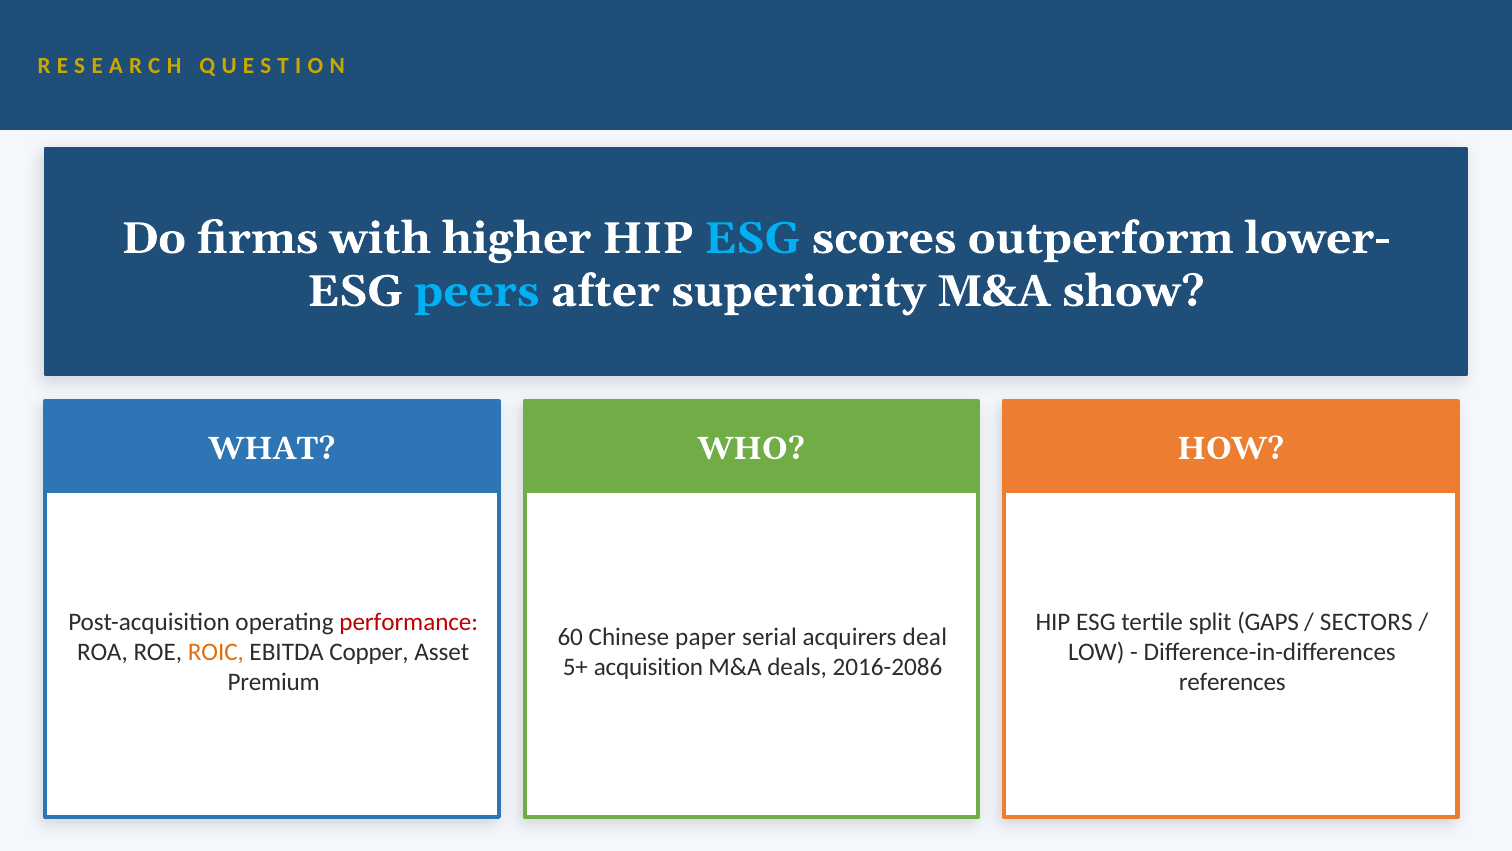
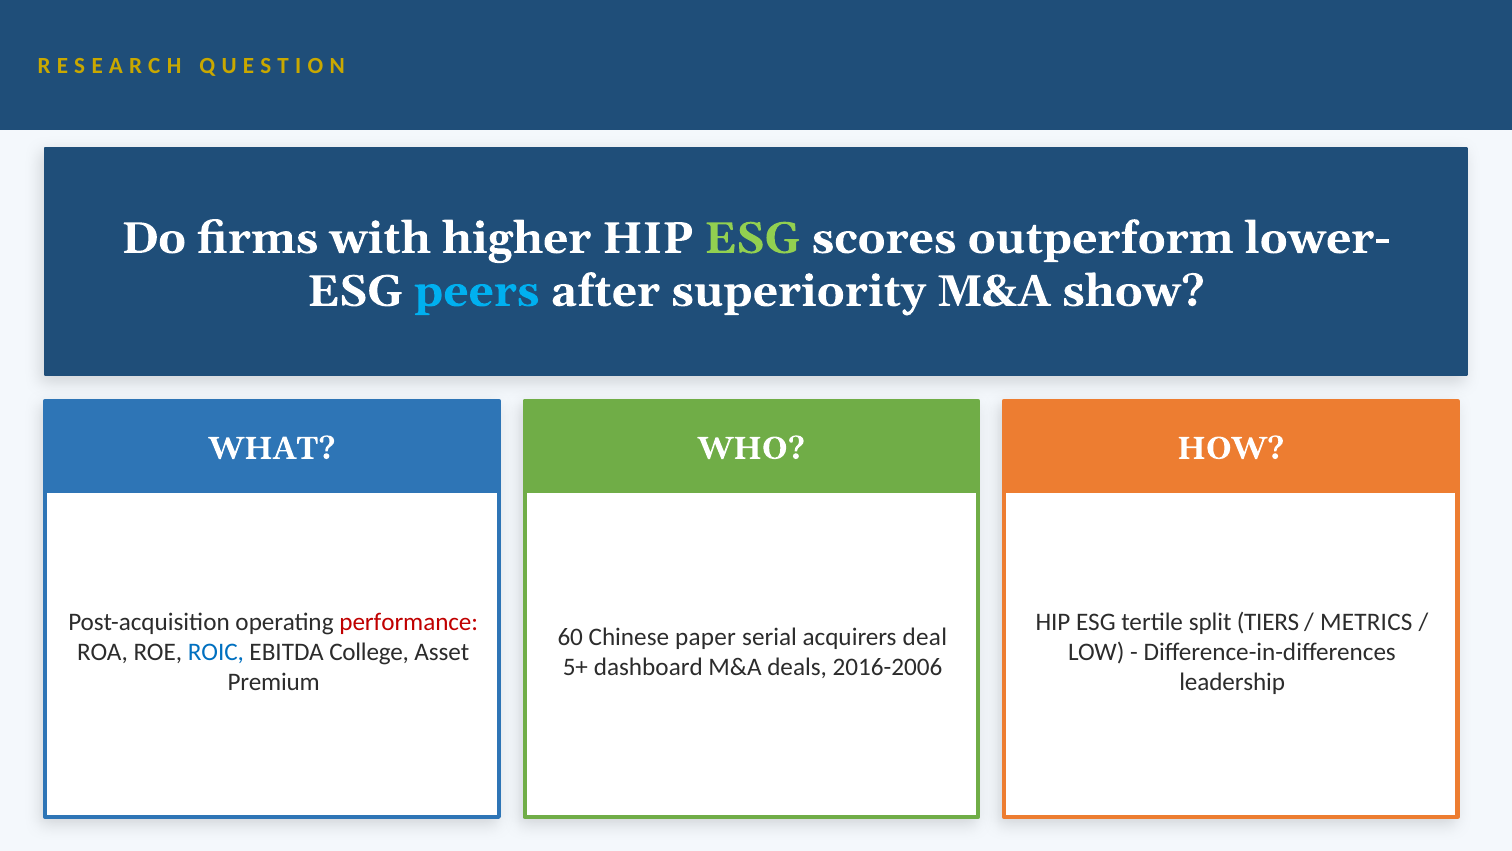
ESG colour: light blue -> light green (752, 238)
GAPS: GAPS -> TIERS (1268, 622)
SECTORS: SECTORS -> METRICS (1366, 622)
ROIC colour: orange -> blue (216, 652)
Copper: Copper -> College (369, 652)
acquisition: acquisition -> dashboard (648, 667)
2016-2086: 2016-2086 -> 2016-2006 (887, 667)
references: references -> leadership (1232, 682)
